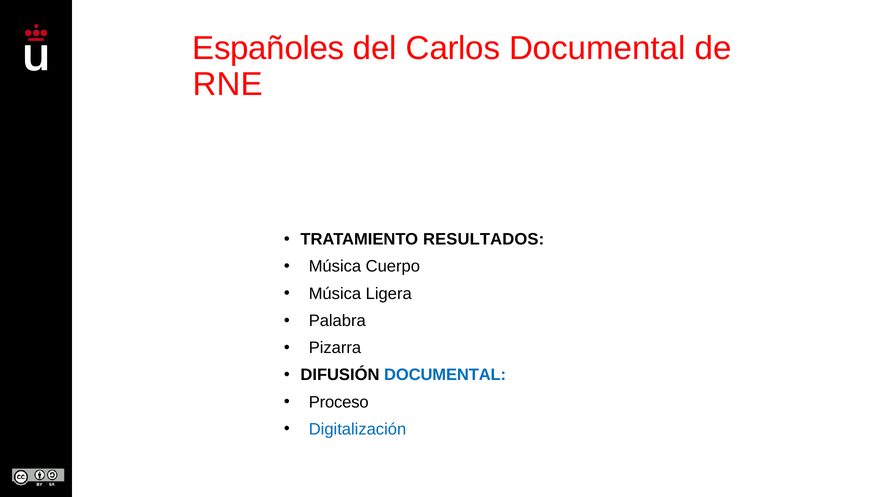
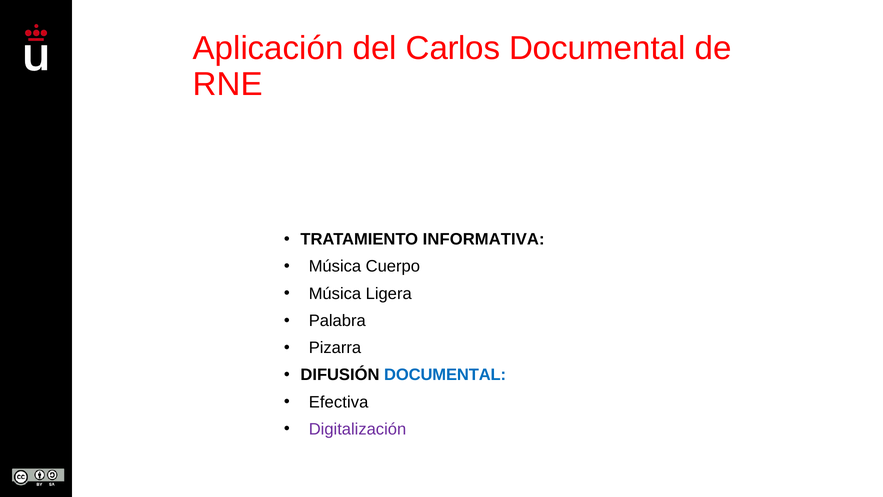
Españoles: Españoles -> Aplicación (268, 48)
RESULTADOS: RESULTADOS -> INFORMATIVA (484, 239)
Proceso: Proceso -> Efectiva (339, 402)
Digitalización colour: blue -> purple (357, 429)
